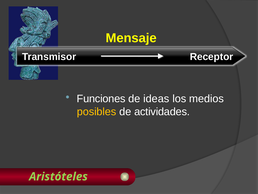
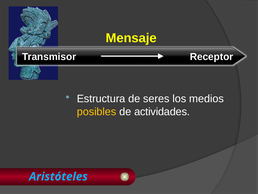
Funciones: Funciones -> Estructura (101, 99)
ideas: ideas -> seres (156, 99)
Aristóteles colour: light green -> light blue (58, 176)
